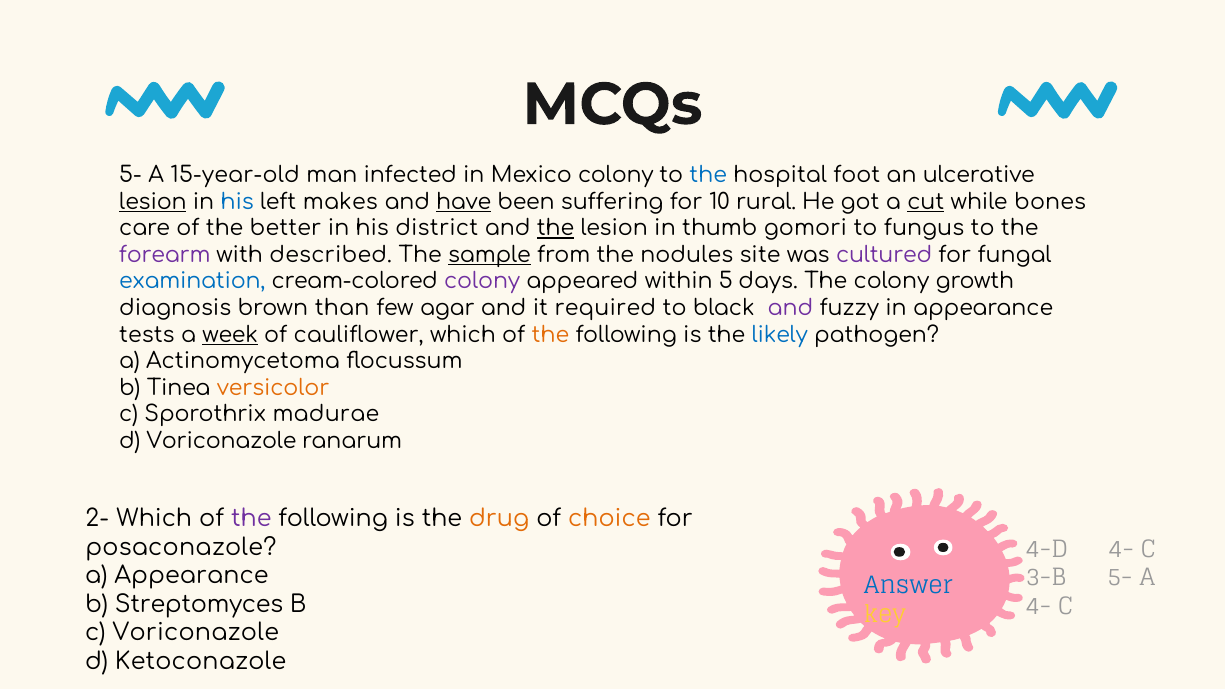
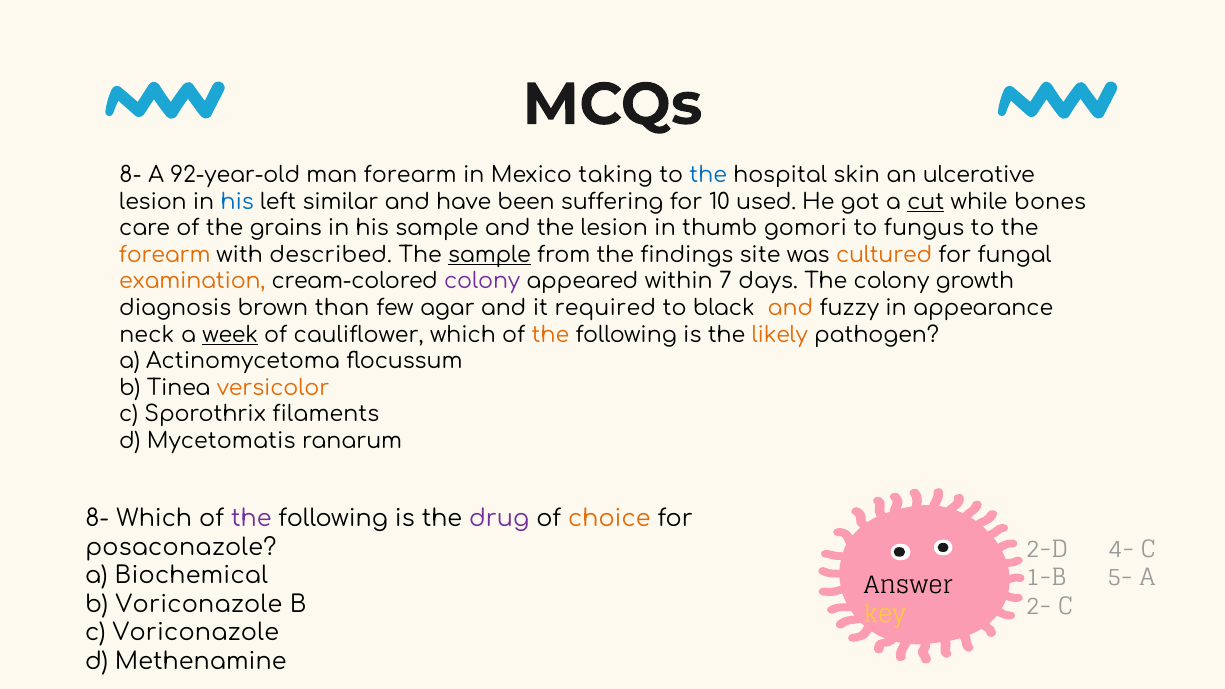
5-: 5- -> 8- (130, 175)
15-year-old: 15-year-old -> 92-year-old (235, 175)
man infected: infected -> forearm (410, 175)
Mexico colony: colony -> taking (616, 175)
foot: foot -> skin (857, 175)
lesion underline: present -> none (153, 202)
makes: makes -> similar (341, 202)
have underline: present -> none (464, 202)
rural: rural -> used (766, 202)
better: better -> grains (286, 229)
his district: district -> sample (437, 229)
the underline: present -> none (556, 229)
forearm colour: purple -> orange (165, 255)
nodules: nodules -> findings (687, 255)
cultured colour: purple -> orange (884, 255)
examination colour: blue -> orange (192, 282)
5: 5 -> 7 (725, 282)
and colour: purple -> orange (790, 308)
tests: tests -> neck (147, 335)
likely colour: blue -> orange (780, 335)
madurae: madurae -> filaments (326, 415)
d Voriconazole: Voriconazole -> Mycetomatis (221, 441)
2-: 2- -> 8- (97, 519)
drug colour: orange -> purple (499, 519)
4-D: 4-D -> 2-D (1047, 549)
a Appearance: Appearance -> Biochemical (191, 576)
3-B: 3-B -> 1-B (1046, 578)
Answer colour: blue -> black (908, 586)
b Streptomyces: Streptomyces -> Voriconazole (199, 605)
4-: 4- -> 2- (1039, 606)
Ketoconazole: Ketoconazole -> Methenamine (201, 662)
